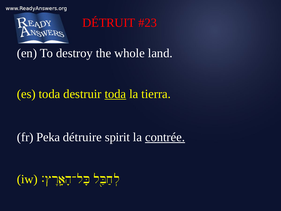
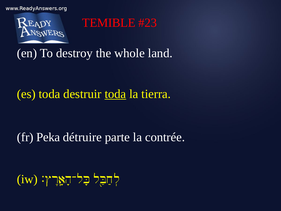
DÉTRUIT: DÉTRUIT -> TEMIBLE (109, 23)
spirit: spirit -> parte (117, 137)
contrée underline: present -> none (165, 137)
